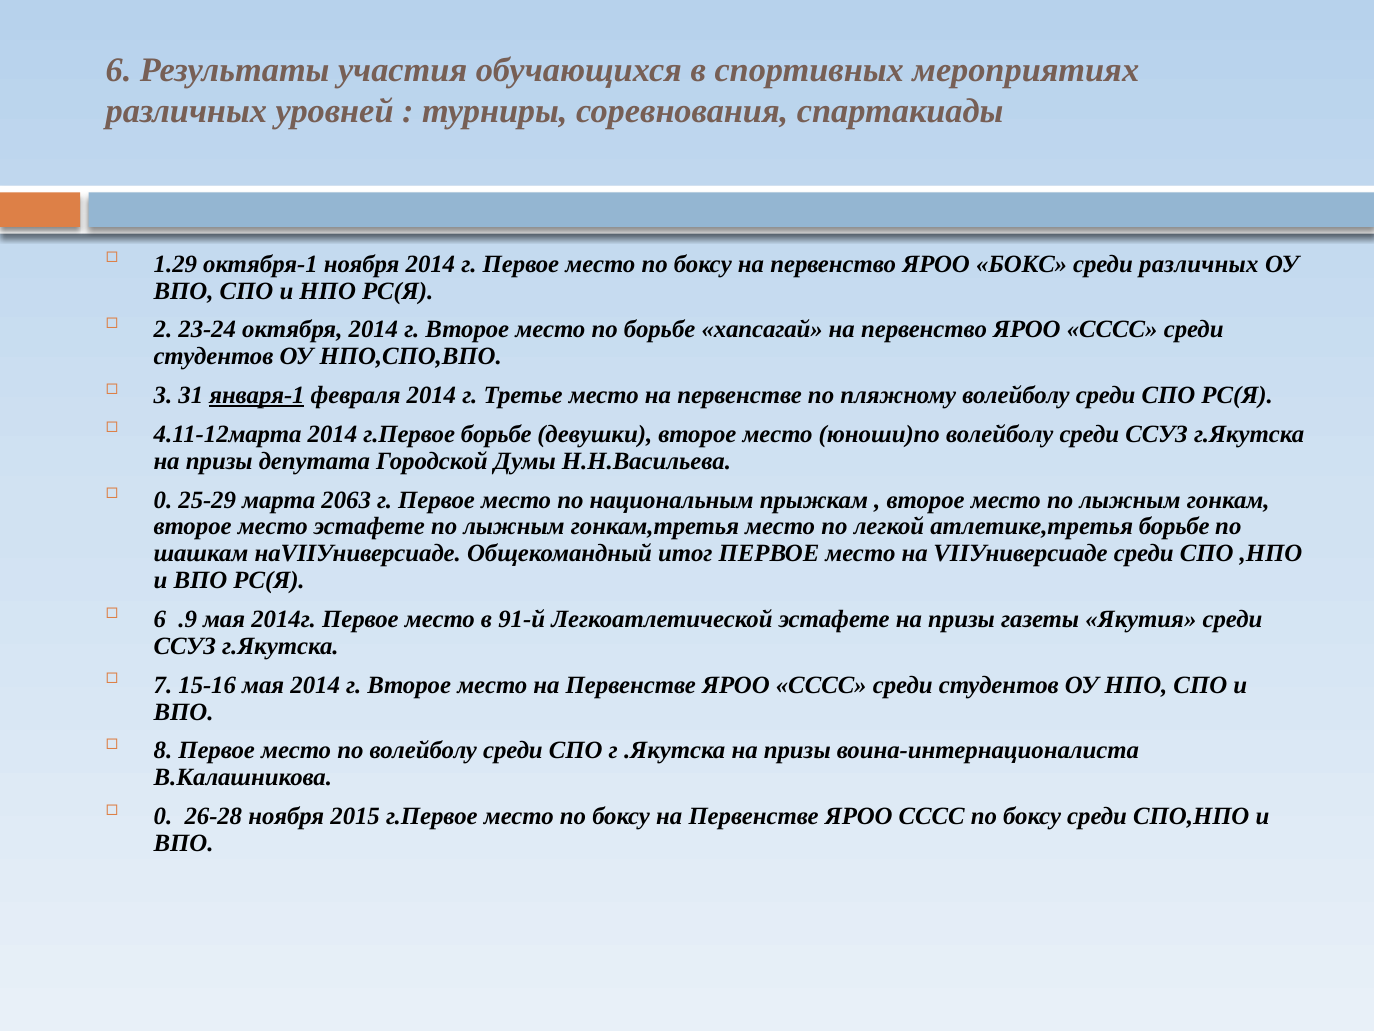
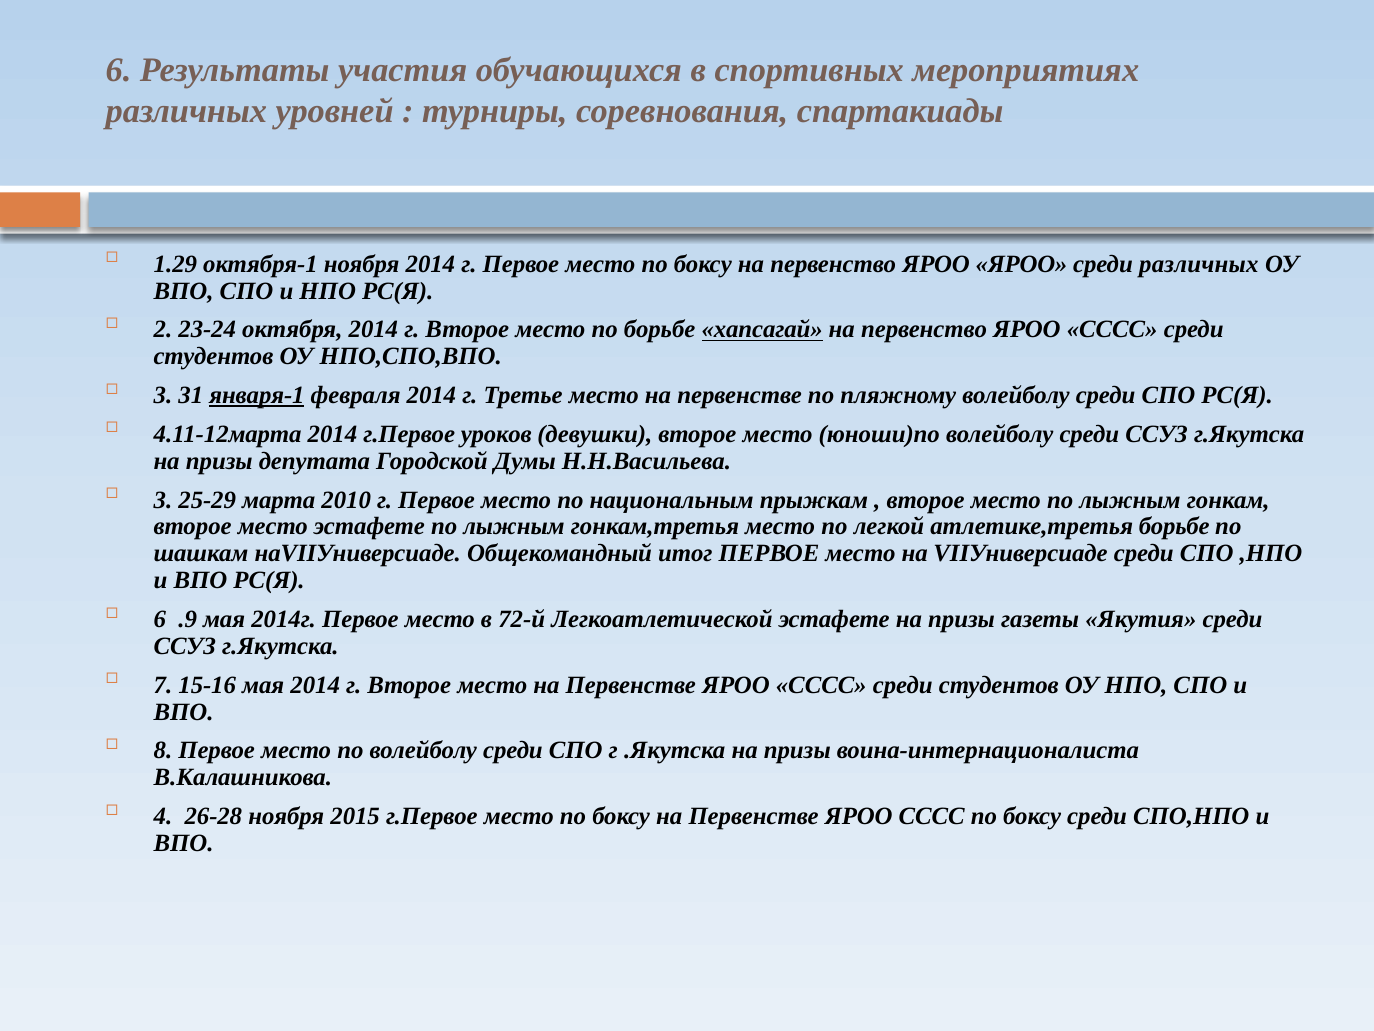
ЯРОО БОКС: БОКС -> ЯРОО (1022, 264)
хапсагай underline: none -> present (762, 330)
г.Первое борьбе: борьбе -> уроков (496, 434)
0: 0 -> 3 (163, 500)
2063: 2063 -> 2010 (346, 500)
91-й: 91-й -> 72-й (522, 619)
0: 0 -> 4 (163, 816)
